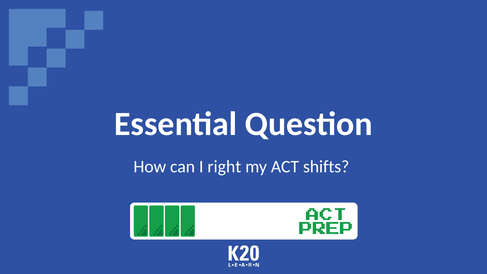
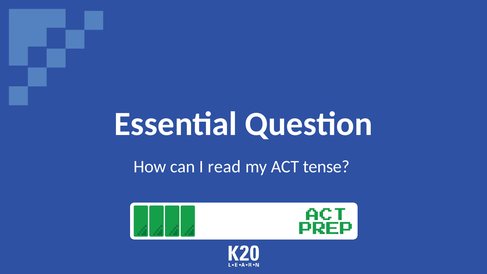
right: right -> read (224, 167)
shifts: shifts -> tense (326, 167)
